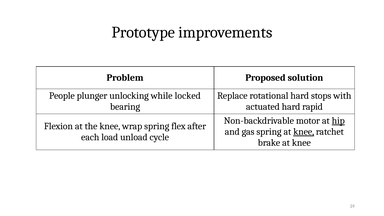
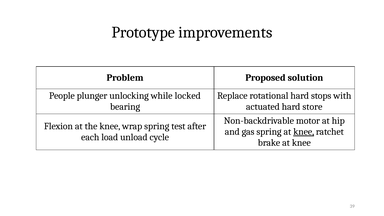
rapid: rapid -> store (312, 107)
hip underline: present -> none (338, 121)
flex: flex -> test (178, 126)
